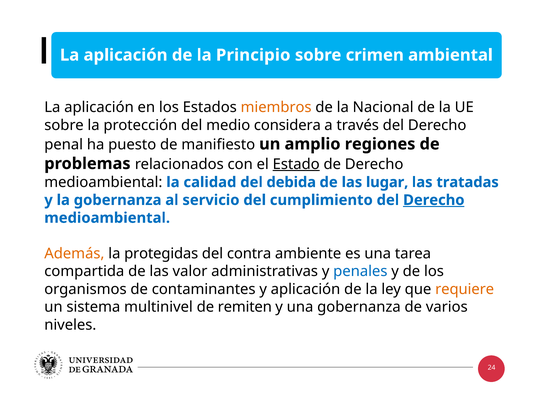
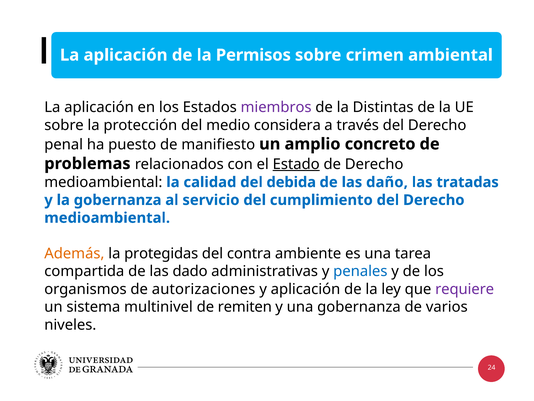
Principio: Principio -> Permisos (253, 55)
miembros colour: orange -> purple (276, 107)
Nacional: Nacional -> Distintas (383, 107)
regiones: regiones -> concreto (380, 144)
lugar: lugar -> daño (387, 182)
Derecho underline: present -> none (434, 200)
valor: valor -> dado (190, 271)
contaminantes: contaminantes -> autorizaciones (204, 289)
requiere colour: orange -> purple (465, 289)
